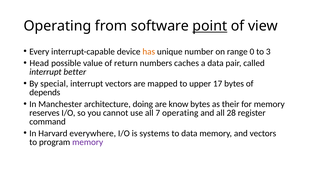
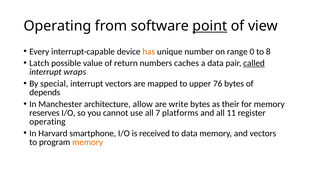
3: 3 -> 8 (268, 51)
Head: Head -> Latch (39, 63)
called underline: none -> present (254, 63)
better: better -> wraps (75, 72)
17: 17 -> 76 (218, 84)
doing: doing -> allow (143, 104)
know: know -> write (178, 104)
7 operating: operating -> platforms (180, 113)
28: 28 -> 11 (231, 113)
command: command -> operating (47, 122)
everywhere: everywhere -> smartphone (93, 133)
systems: systems -> received (155, 133)
memory colour: purple -> orange (88, 142)
